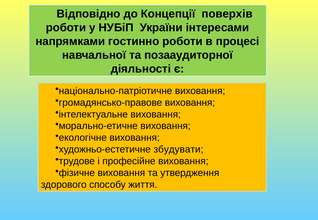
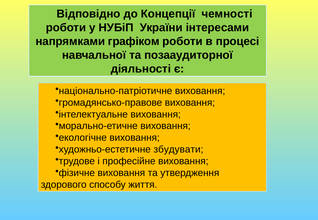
поверхів: поверхів -> чемності (227, 14)
гостинно: гостинно -> графіком (134, 41)
